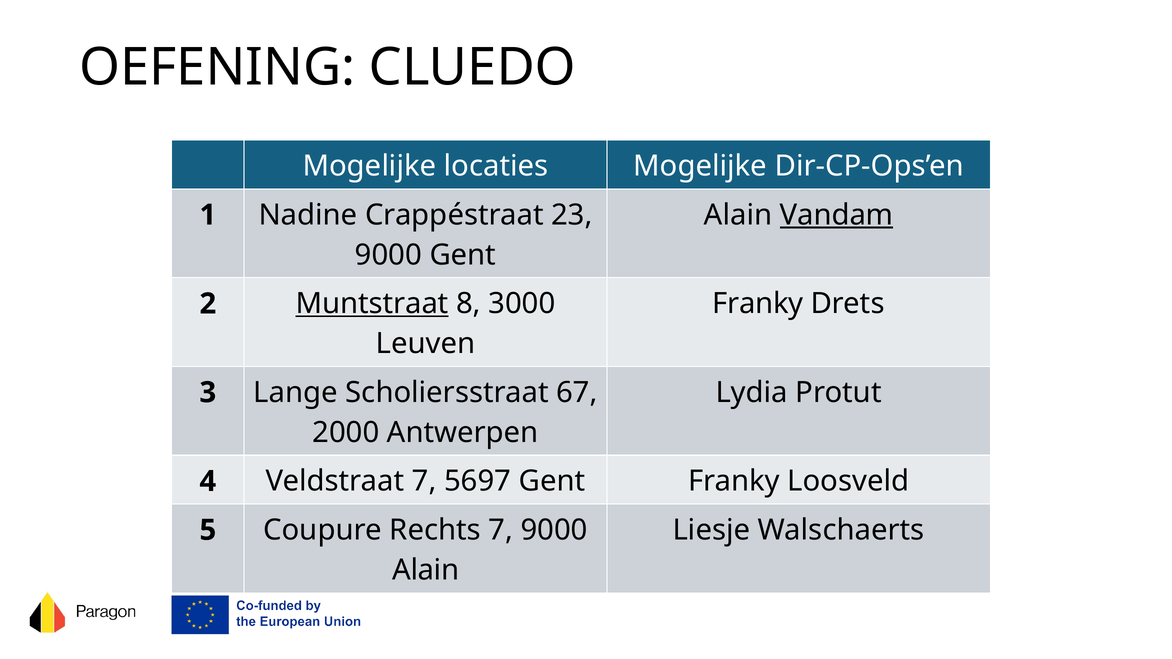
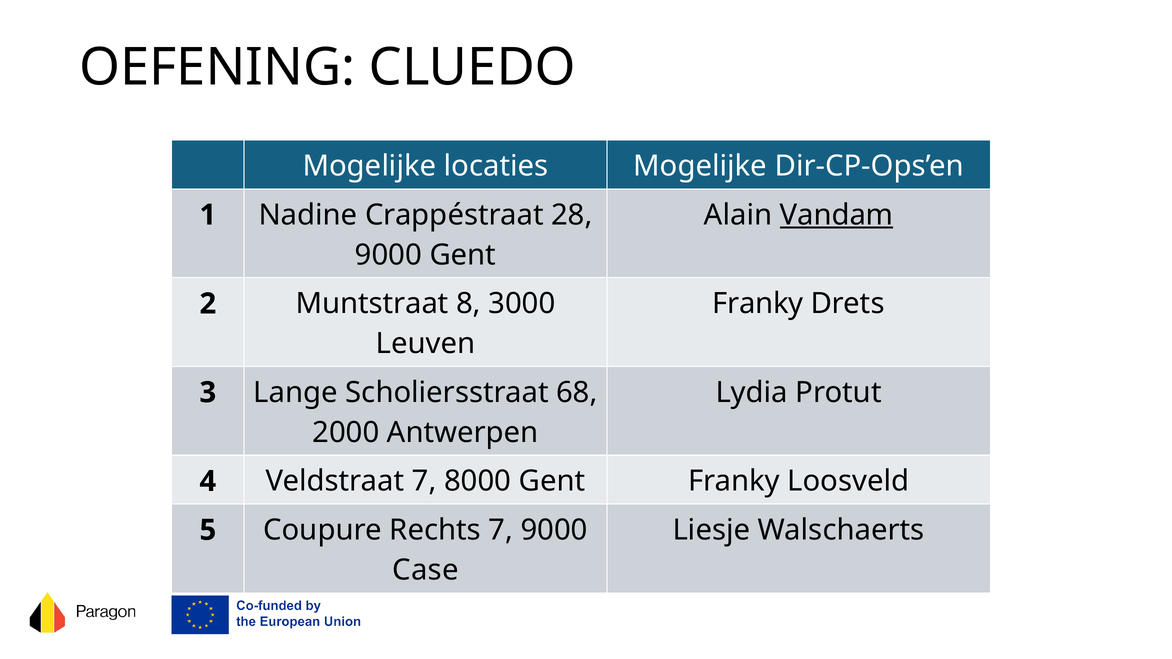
23: 23 -> 28 (572, 215)
Muntstraat underline: present -> none (372, 304)
67: 67 -> 68 (577, 393)
5697: 5697 -> 8000 (478, 481)
Alain: Alain -> Case (425, 570)
